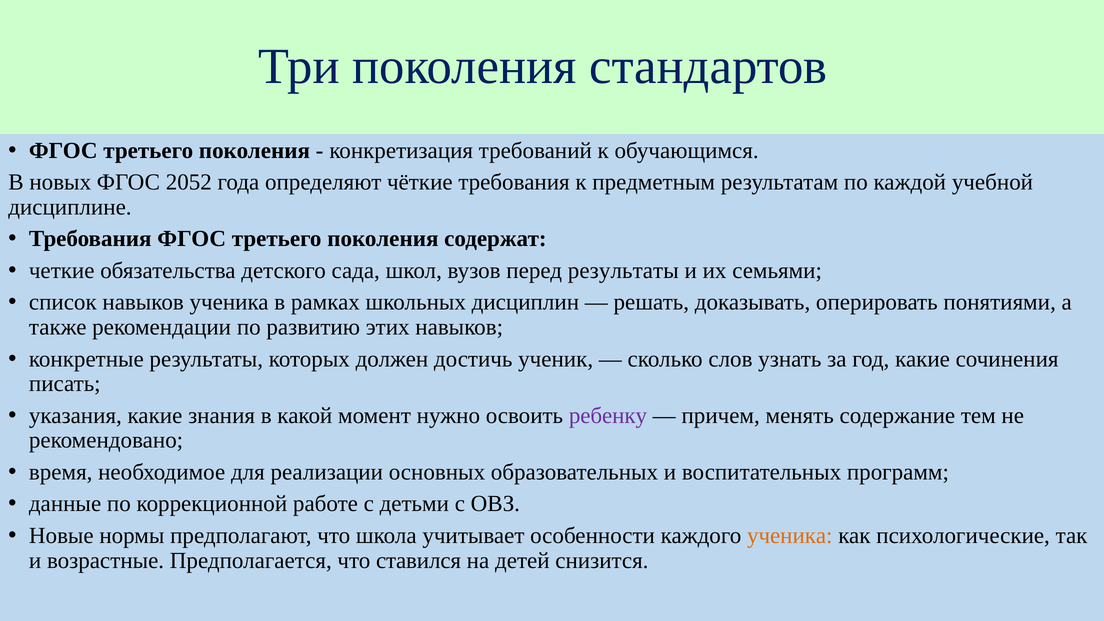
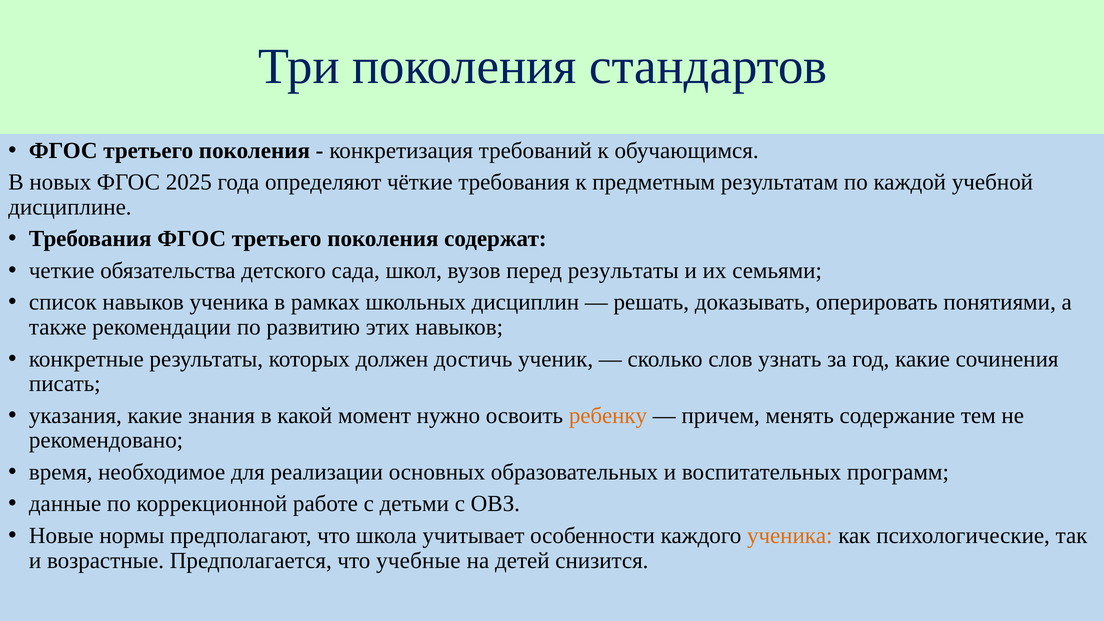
2052: 2052 -> 2025 (189, 182)
ребенку colour: purple -> orange (608, 415)
ставился: ставился -> учебные (418, 560)
